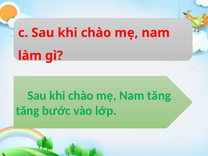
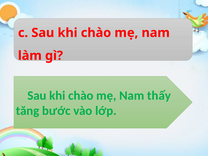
Nam tăng: tăng -> thấy (159, 96)
